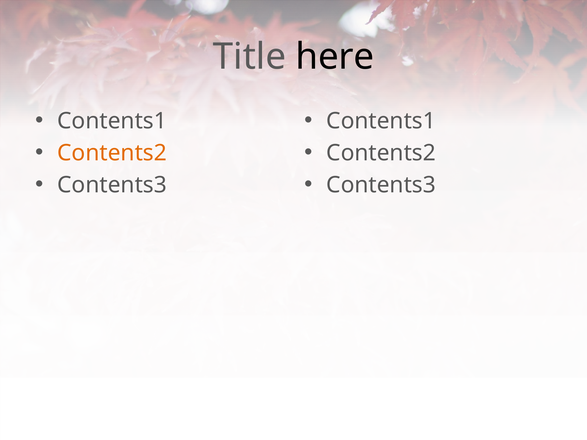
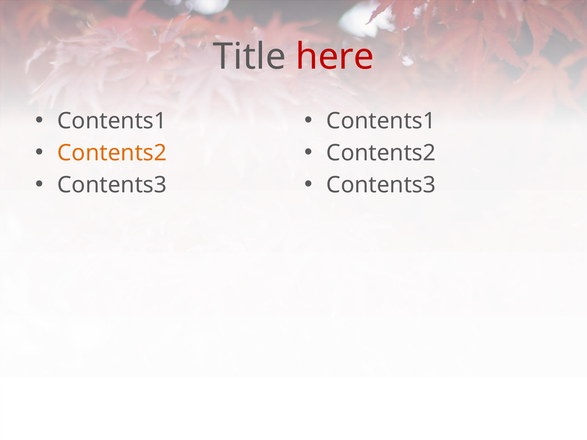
here colour: black -> red (335, 57)
